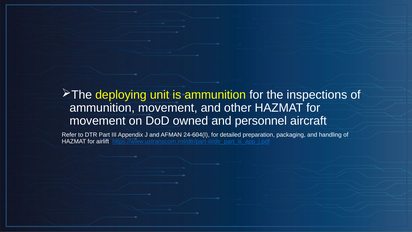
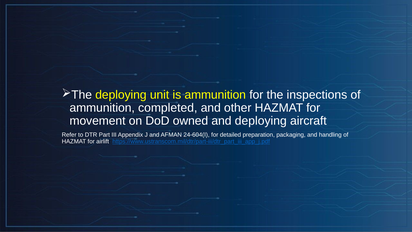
ammunition movement: movement -> completed (168, 108)
and personnel: personnel -> deploying (261, 121)
